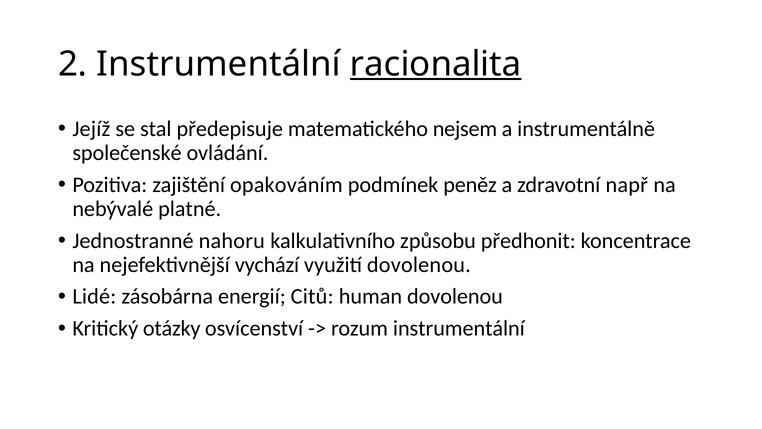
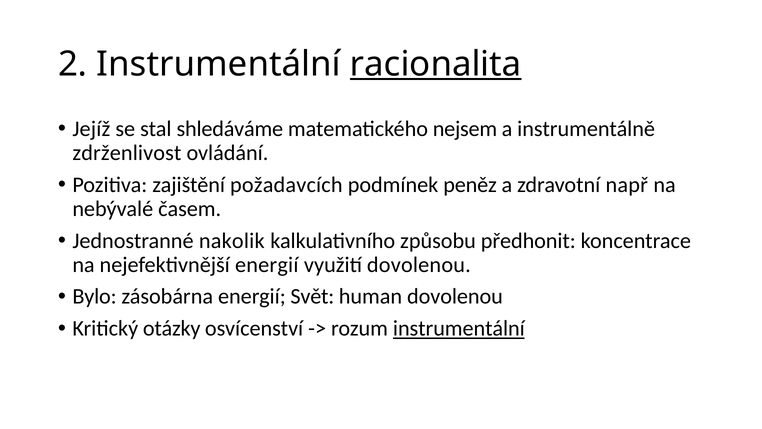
předepisuje: předepisuje -> shledáváme (230, 129)
společenské: společenské -> zdrženlivost (127, 153)
opakováním: opakováním -> požadavcích (286, 185)
platné: platné -> časem (190, 209)
nahoru: nahoru -> nakolik (232, 241)
nejefektivnější vychází: vychází -> energií (267, 264)
Lidé: Lidé -> Bylo (94, 296)
Citů: Citů -> Svět (312, 296)
instrumentální underline: none -> present (459, 328)
